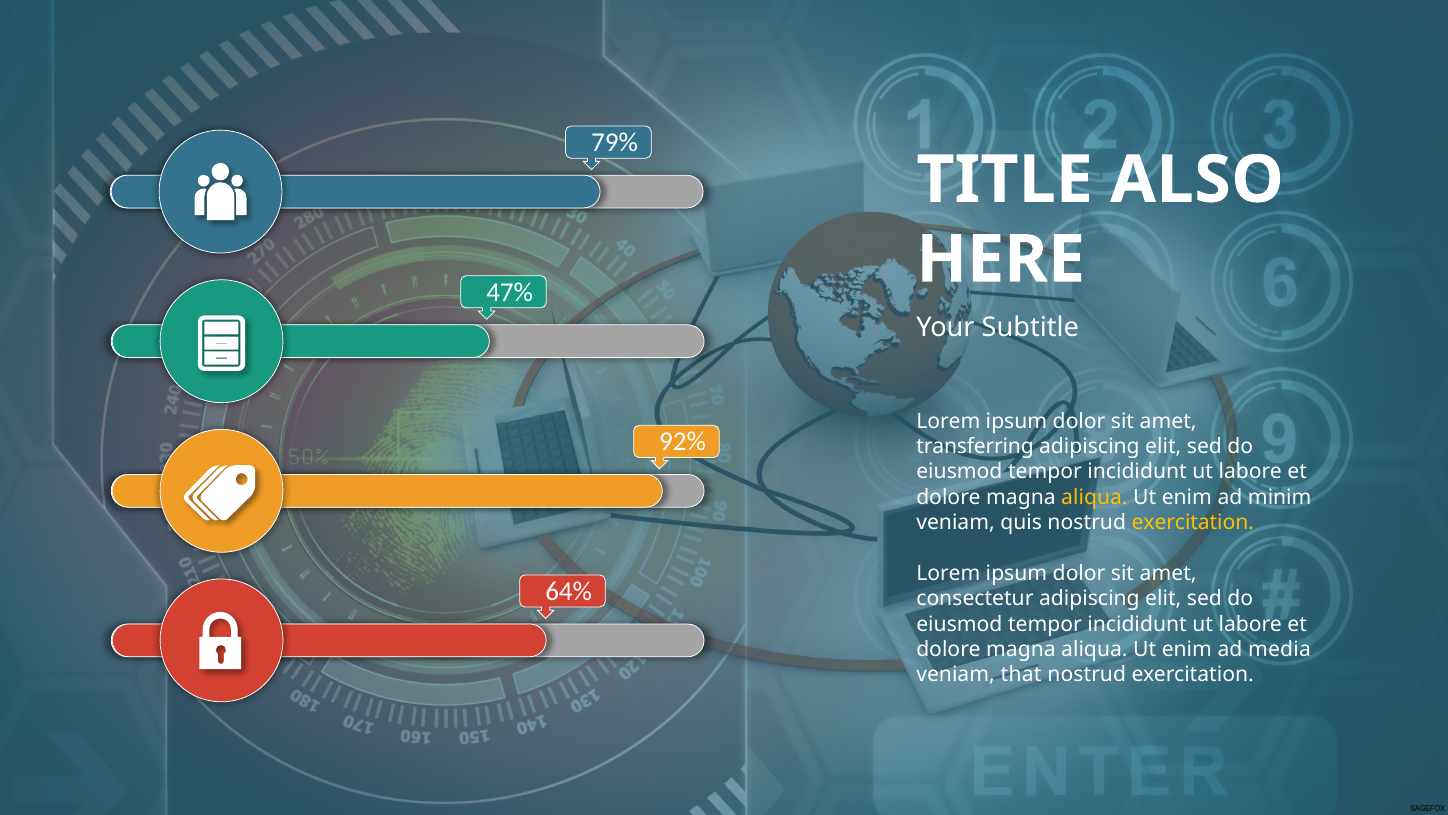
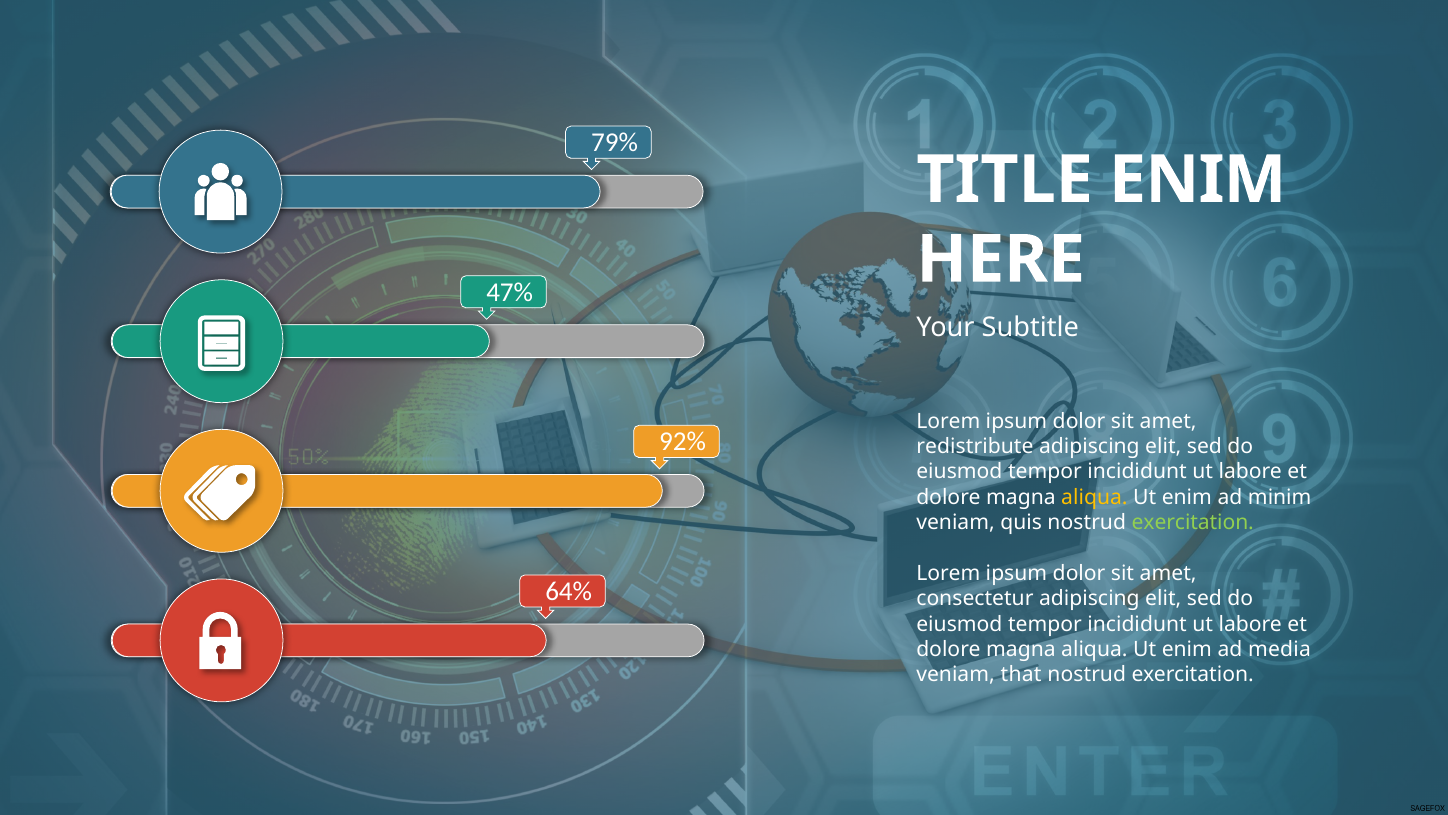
TITLE ALSO: ALSO -> ENIM (1198, 180)
transferring: transferring -> redistribute (975, 446)
exercitation colour: yellow -> light green (1193, 522)
